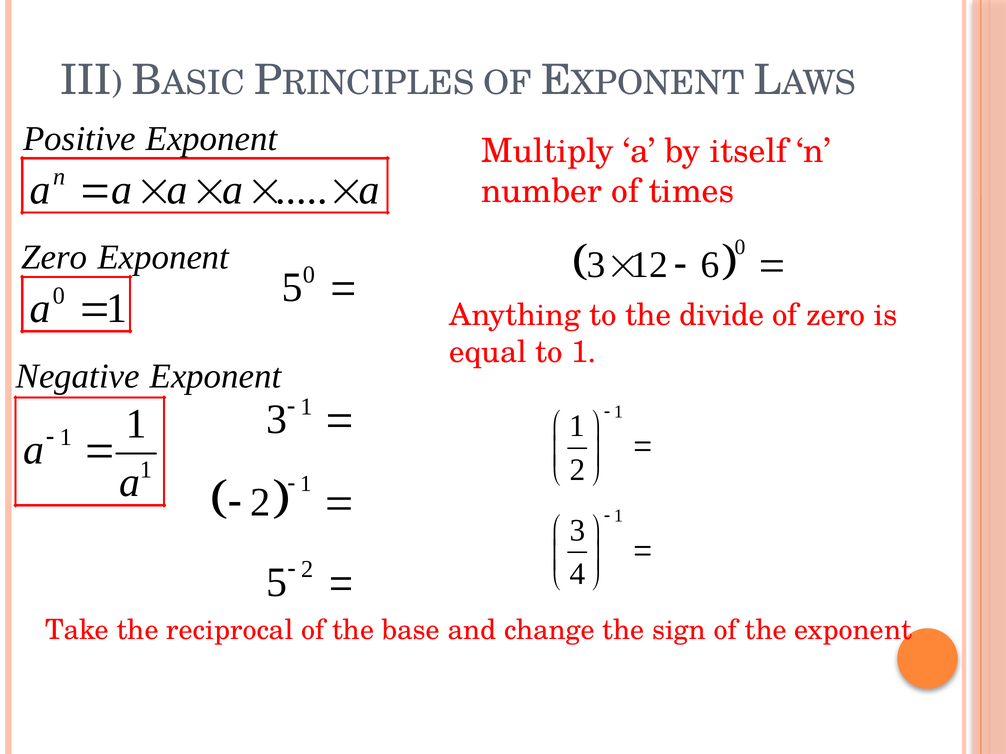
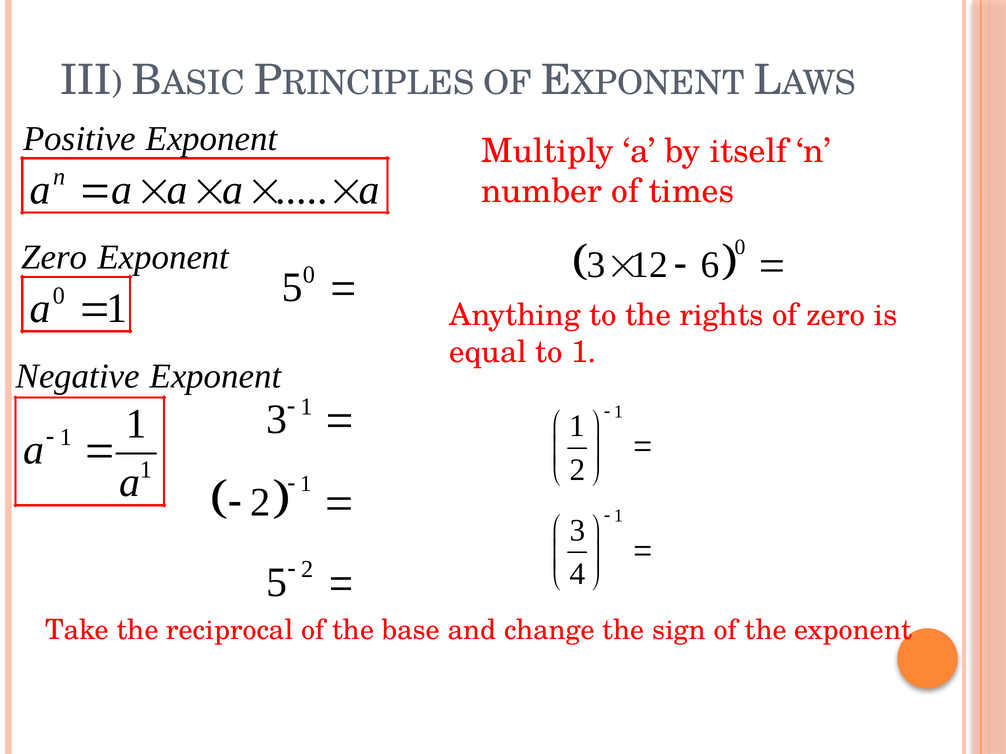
divide: divide -> rights (722, 316)
